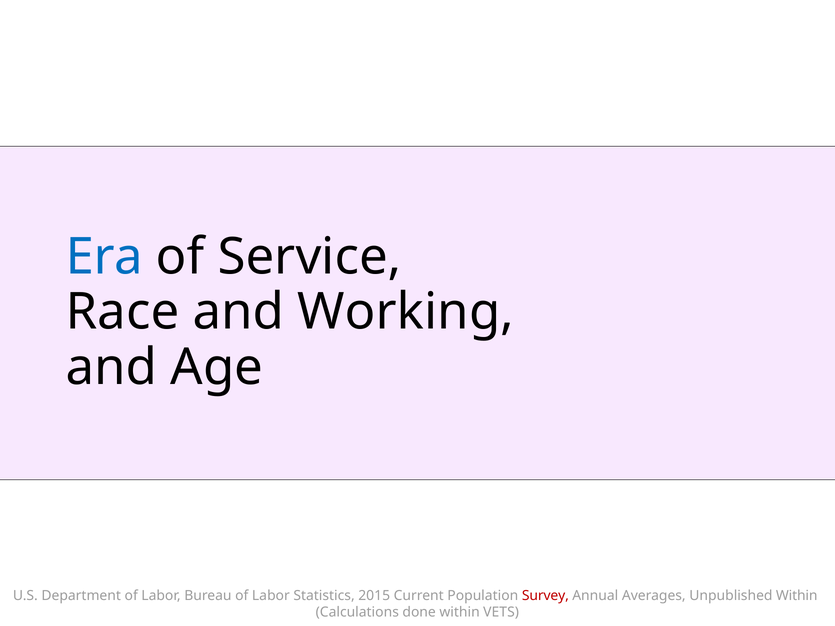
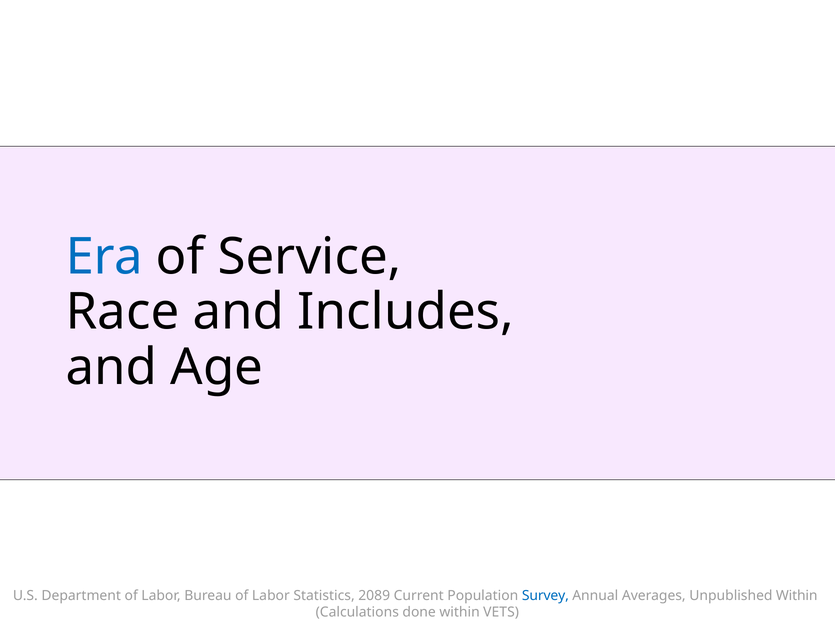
Working: Working -> Includes (406, 312)
2015: 2015 -> 2089 (374, 596)
Survey colour: red -> blue (545, 596)
